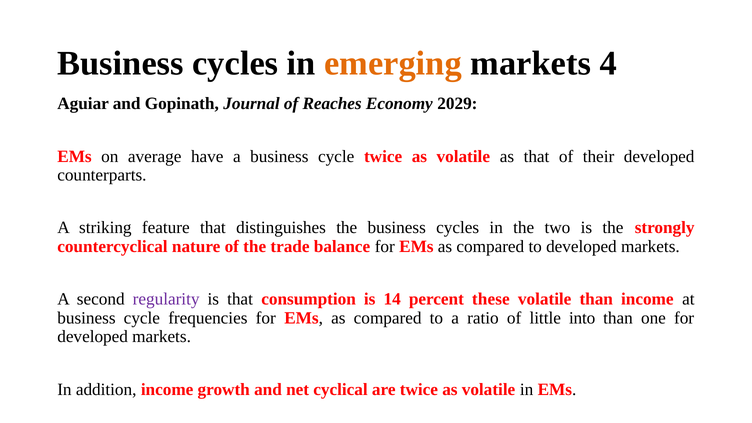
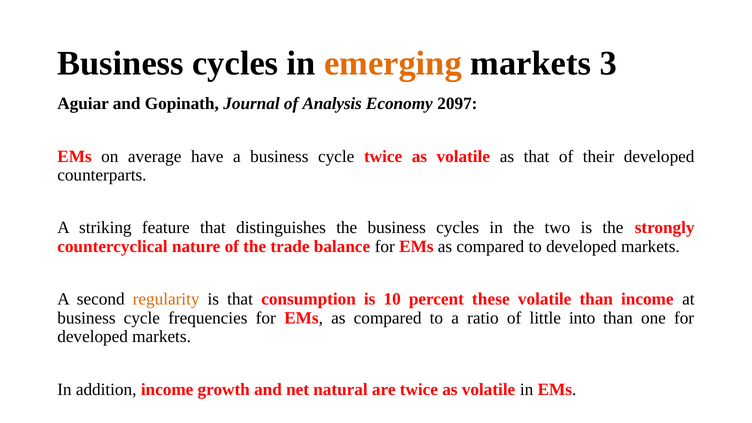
4: 4 -> 3 (608, 63)
Reaches: Reaches -> Analysis (332, 103)
2029: 2029 -> 2097 (457, 103)
regularity colour: purple -> orange (166, 299)
14: 14 -> 10 (392, 299)
cyclical: cyclical -> natural (340, 389)
